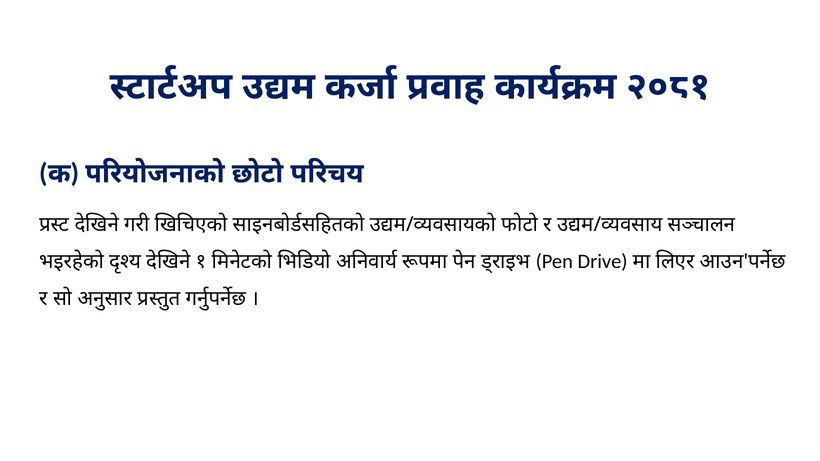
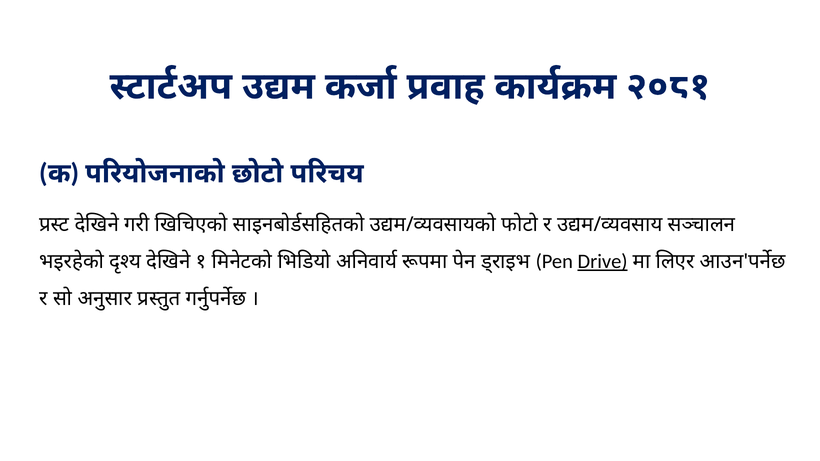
Drive underline: none -> present (603, 262)
